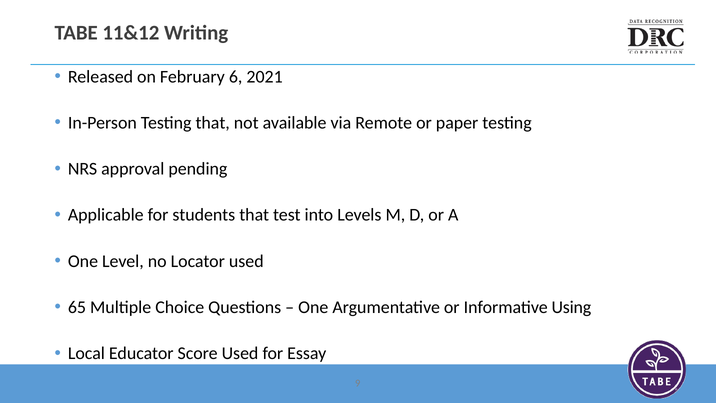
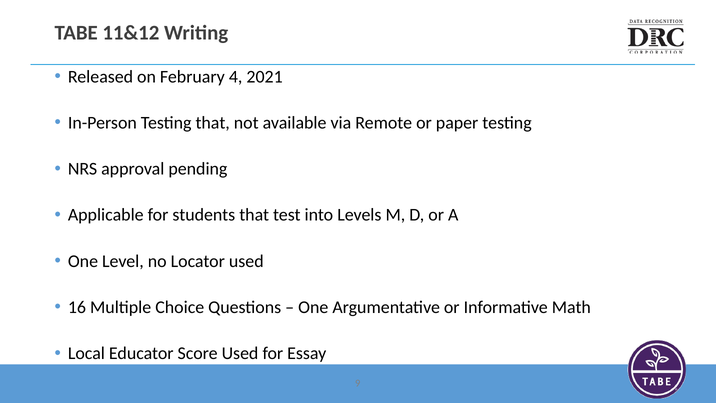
6: 6 -> 4 (236, 77)
65: 65 -> 16 (77, 307)
Using: Using -> Math (571, 307)
